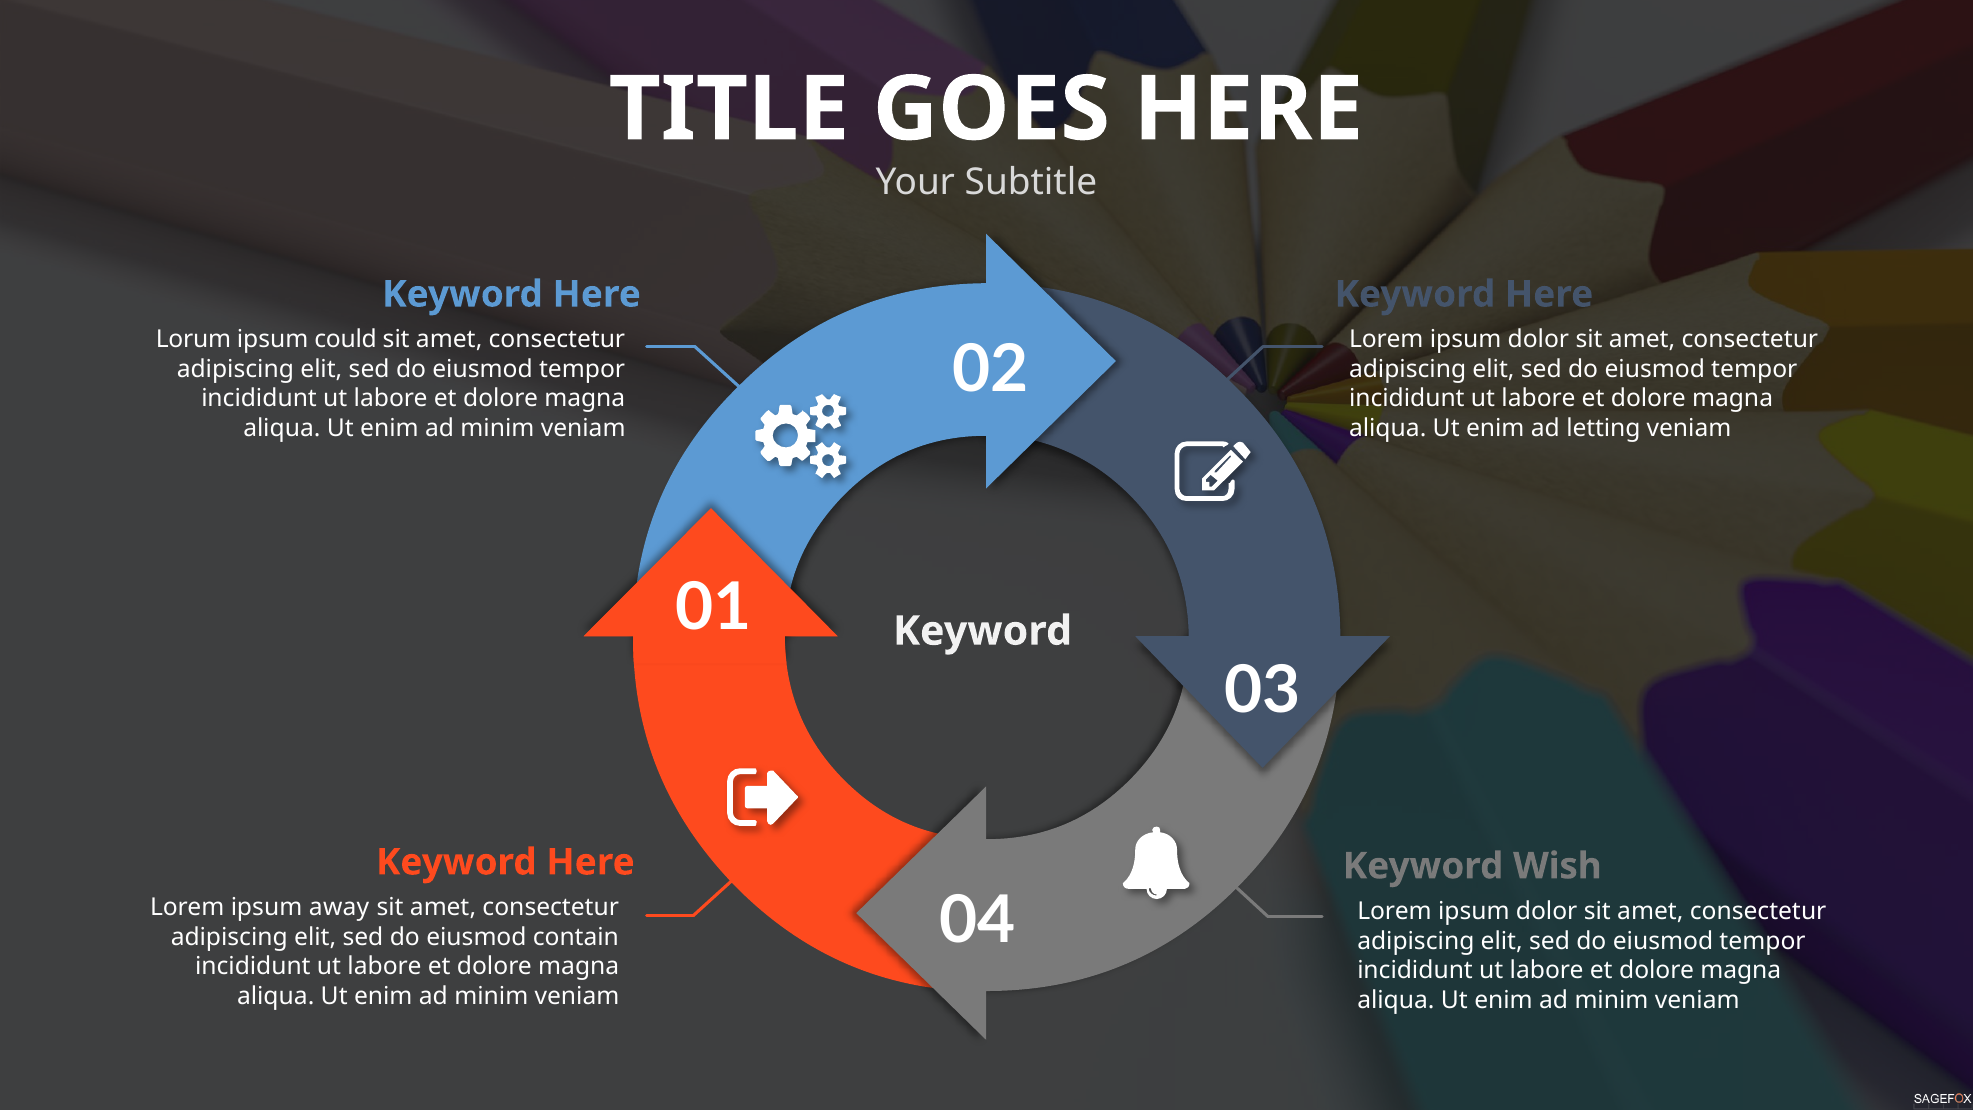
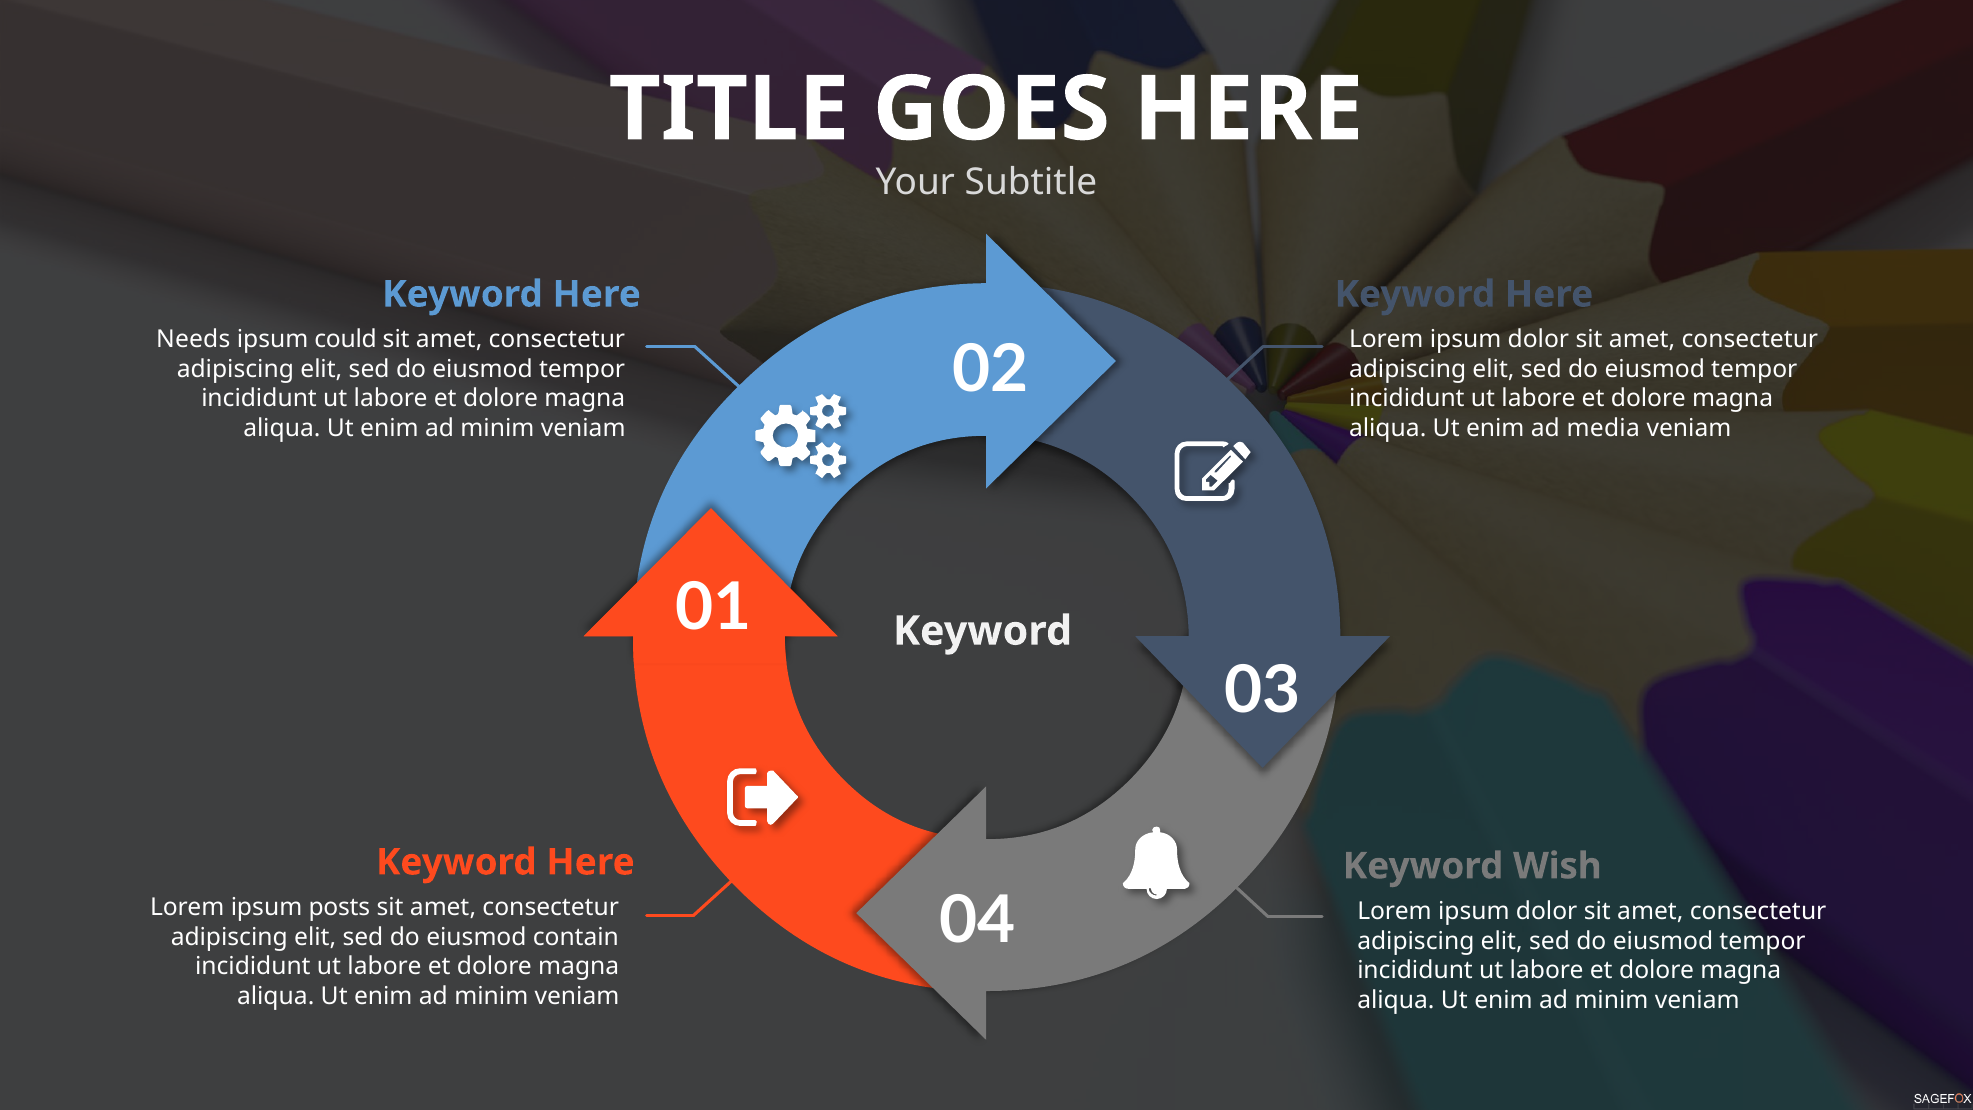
Lorum: Lorum -> Needs (193, 339)
letting: letting -> media (1603, 428)
away: away -> posts (339, 907)
